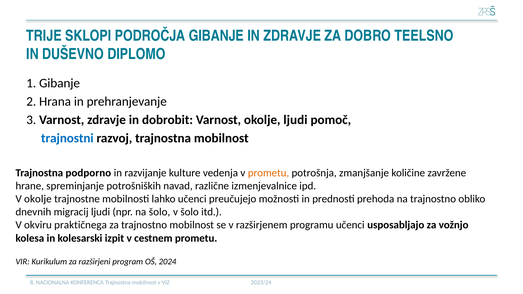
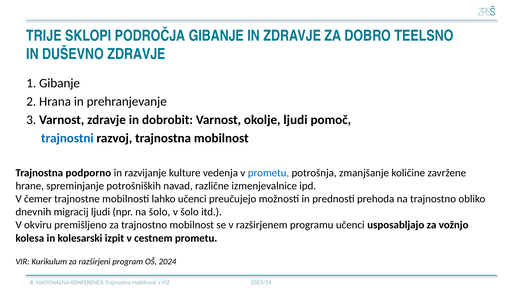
DUŠEVNO DIPLOMO: DIPLOMO -> ZDRAVJE (137, 54)
prometu colour: orange -> blue (268, 173)
V okolje: okolje -> čemer (38, 199)
praktičnega: praktičnega -> premišljeno (81, 225)
